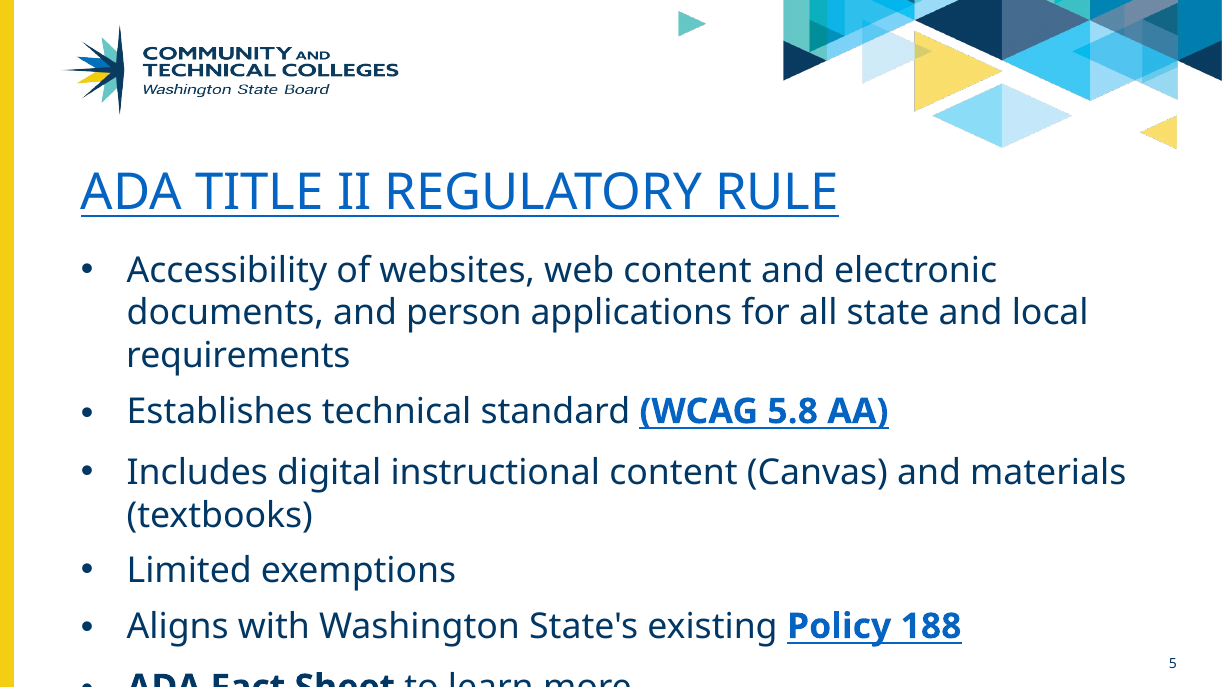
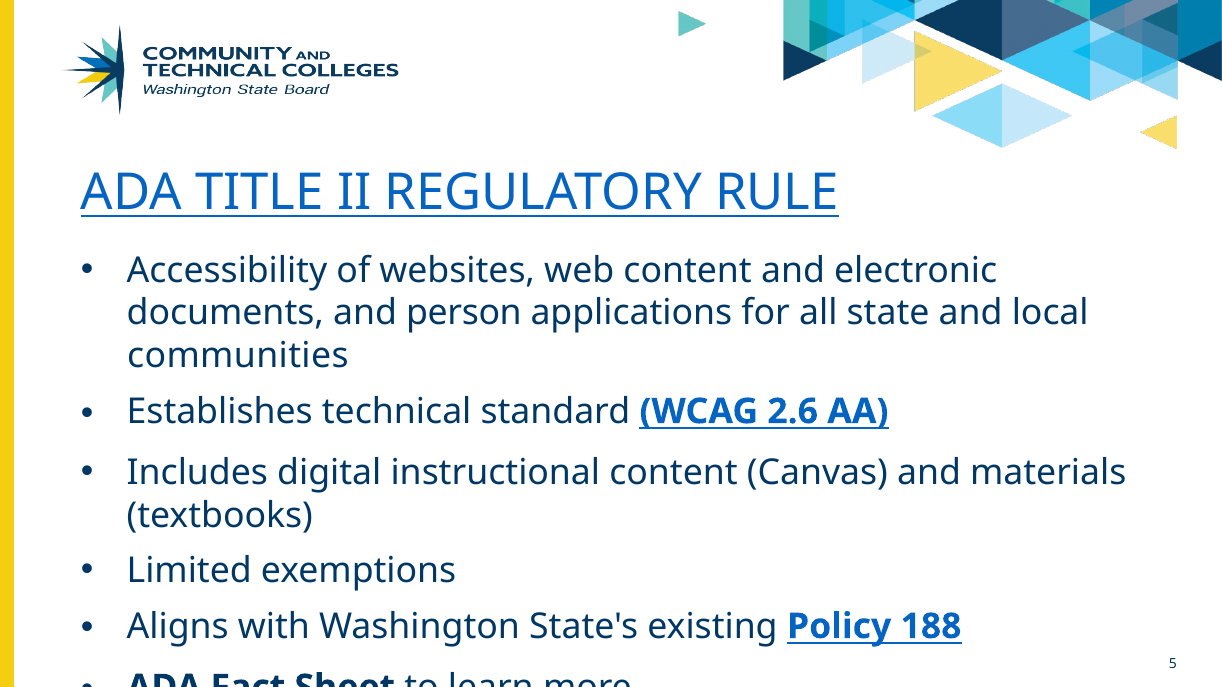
requirements: requirements -> communities (238, 356)
5.8: 5.8 -> 2.6 (793, 412)
